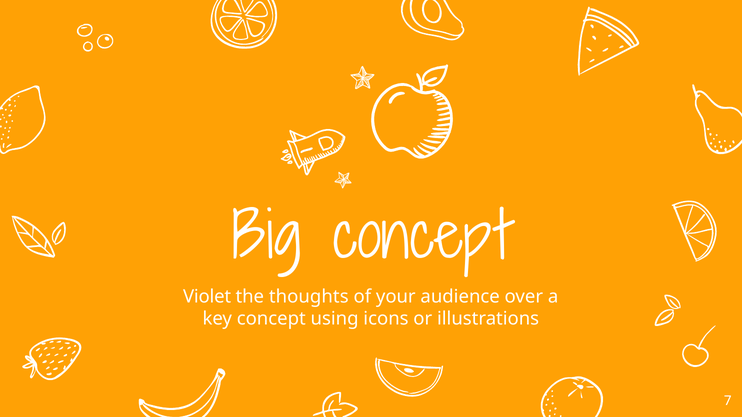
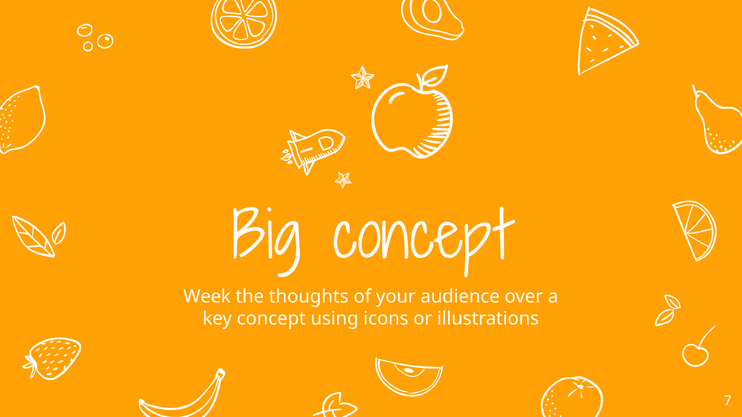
Violet: Violet -> Week (207, 297)
